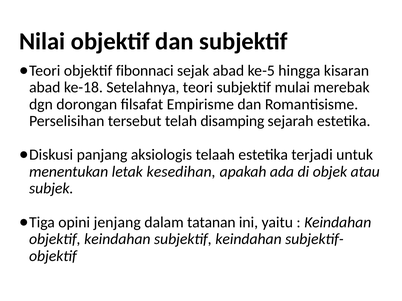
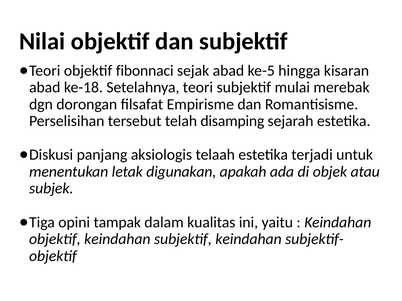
kesedihan: kesedihan -> digunakan (181, 172)
jenjang: jenjang -> tampak (117, 223)
tatanan: tatanan -> kualitas (211, 223)
